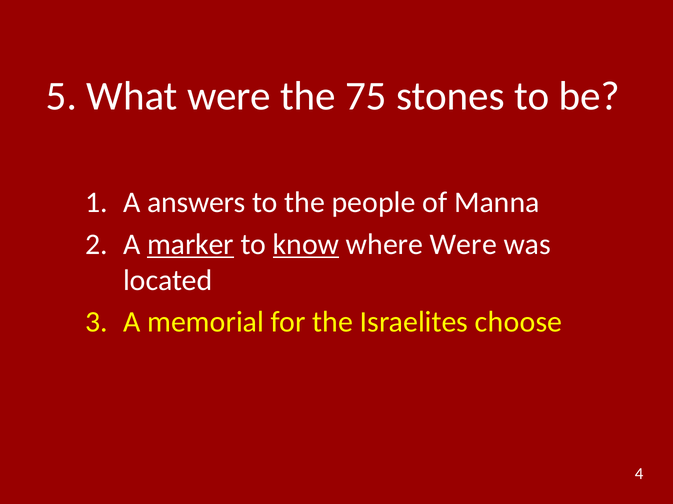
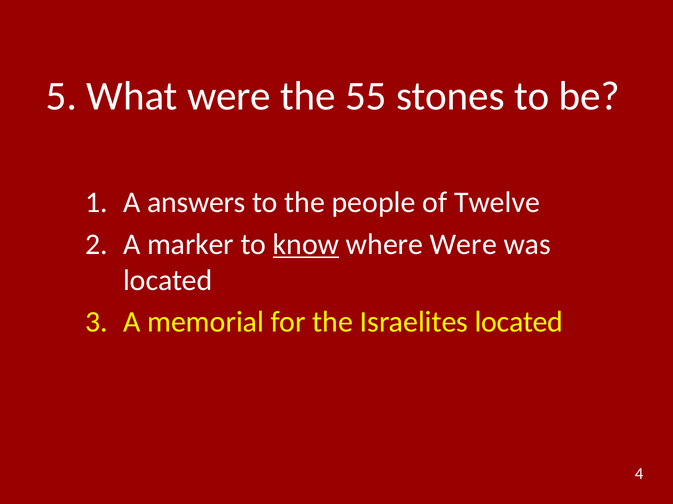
75: 75 -> 55 (366, 96)
Manna: Manna -> Twelve (497, 203)
marker underline: present -> none (191, 245)
Israelites choose: choose -> located (519, 323)
